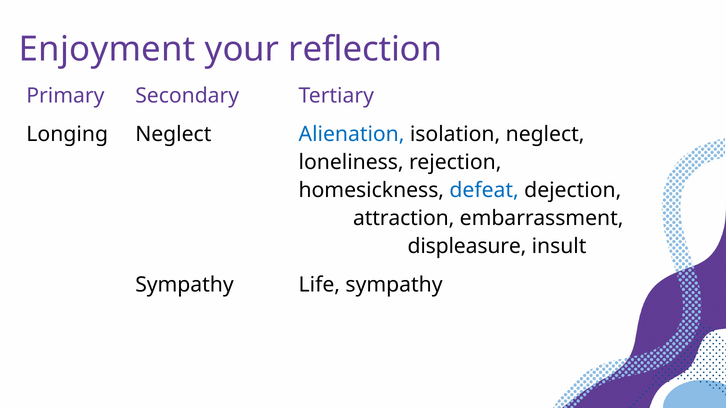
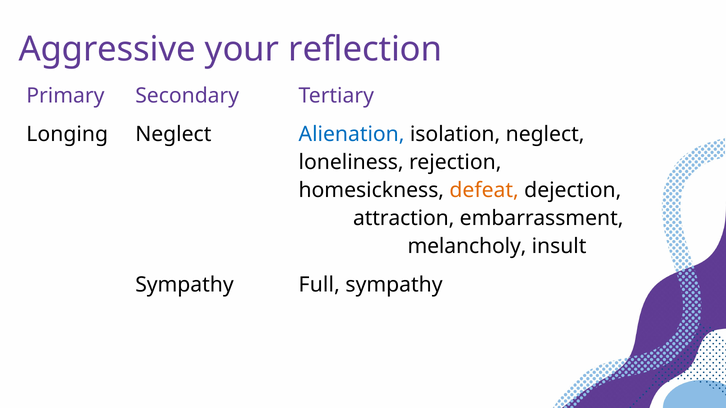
Enjoyment: Enjoyment -> Aggressive (107, 50)
defeat colour: blue -> orange (484, 190)
displeasure: displeasure -> melancholy (467, 246)
Life: Life -> Full (319, 285)
